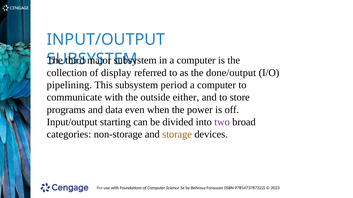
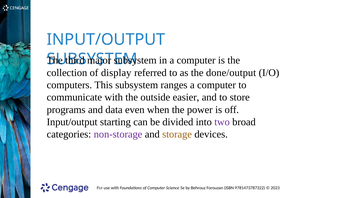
pipelining: pipelining -> computers (69, 85)
period: period -> ranges (174, 85)
either: either -> easier (186, 98)
non-storage colour: black -> purple (118, 135)
